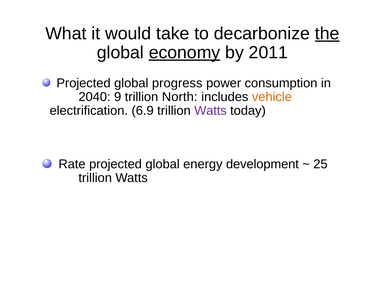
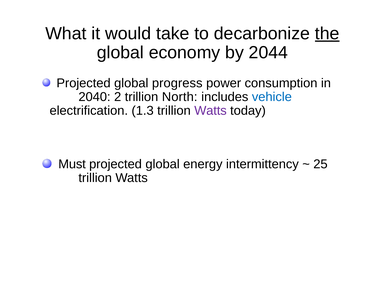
economy underline: present -> none (185, 53)
2011: 2011 -> 2044 (268, 53)
9: 9 -> 2 (118, 97)
vehicle colour: orange -> blue (272, 97)
6.9: 6.9 -> 1.3 (143, 111)
Rate: Rate -> Must (72, 165)
development: development -> intermittency (262, 165)
